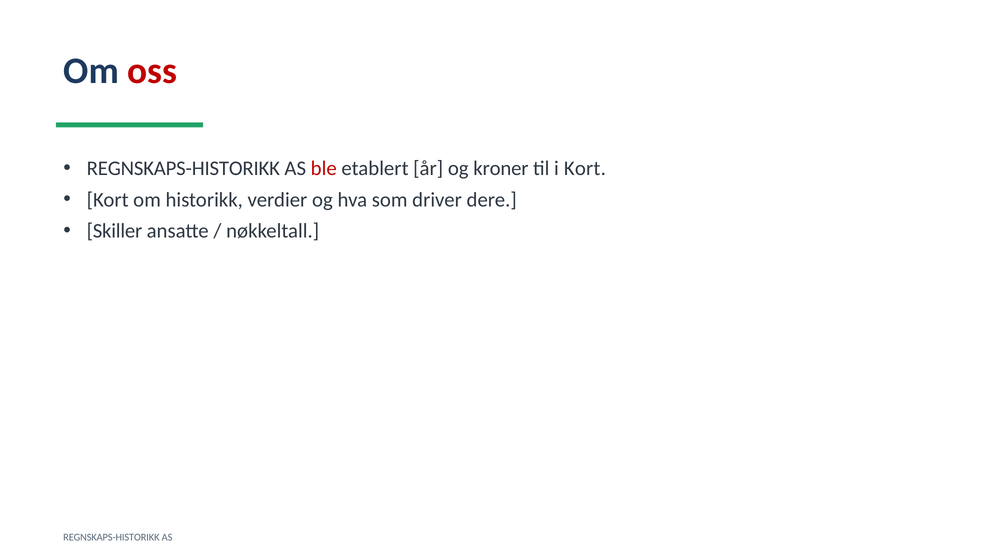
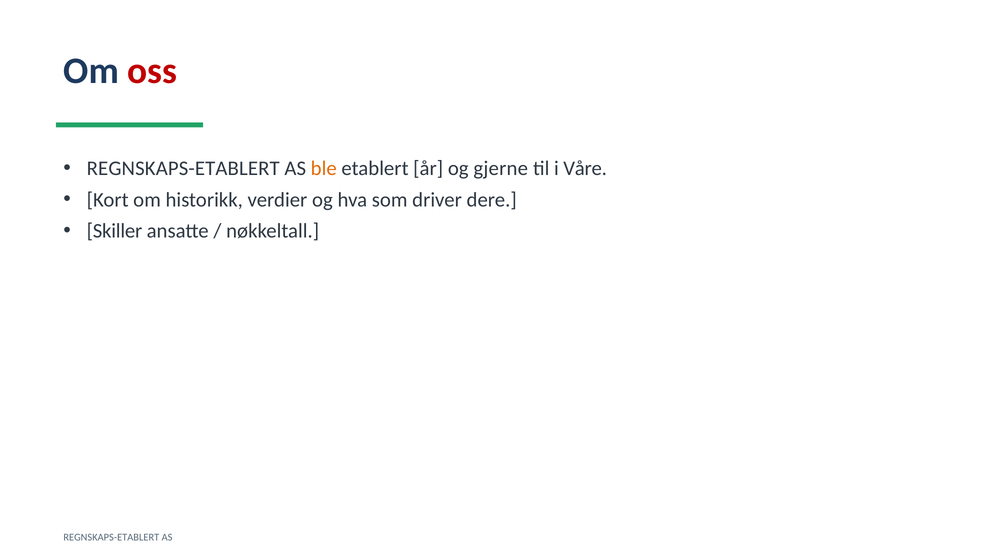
REGNSKAPS-HISTORIKK: REGNSKAPS-HISTORIKK -> REGNSKAPS-ETABLERT (183, 169)
ble colour: red -> orange (324, 169)
kroner: kroner -> gjerne (501, 169)
i Kort: Kort -> Våre (585, 169)
REGNSKAPS-HISTORIKK: REGNSKAPS-HISTORIKK -> REGNSKAPS-ETABLERT (111, 538)
